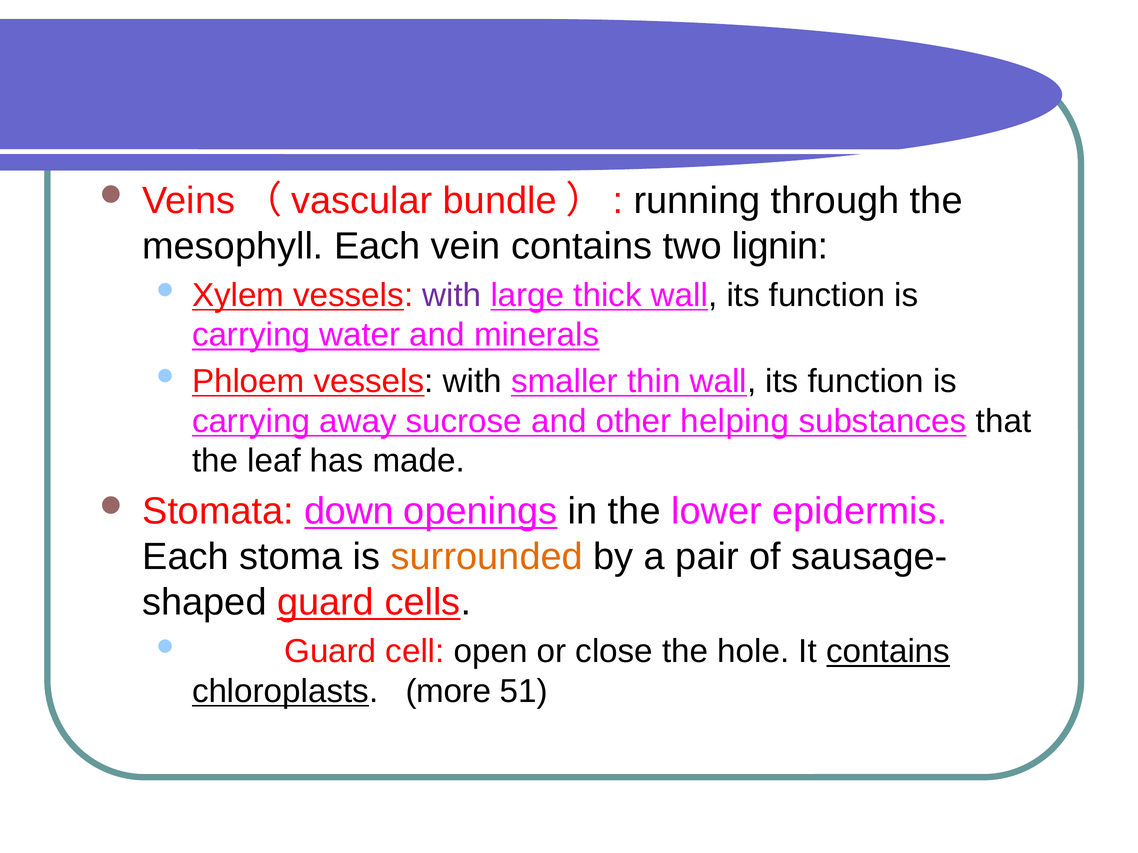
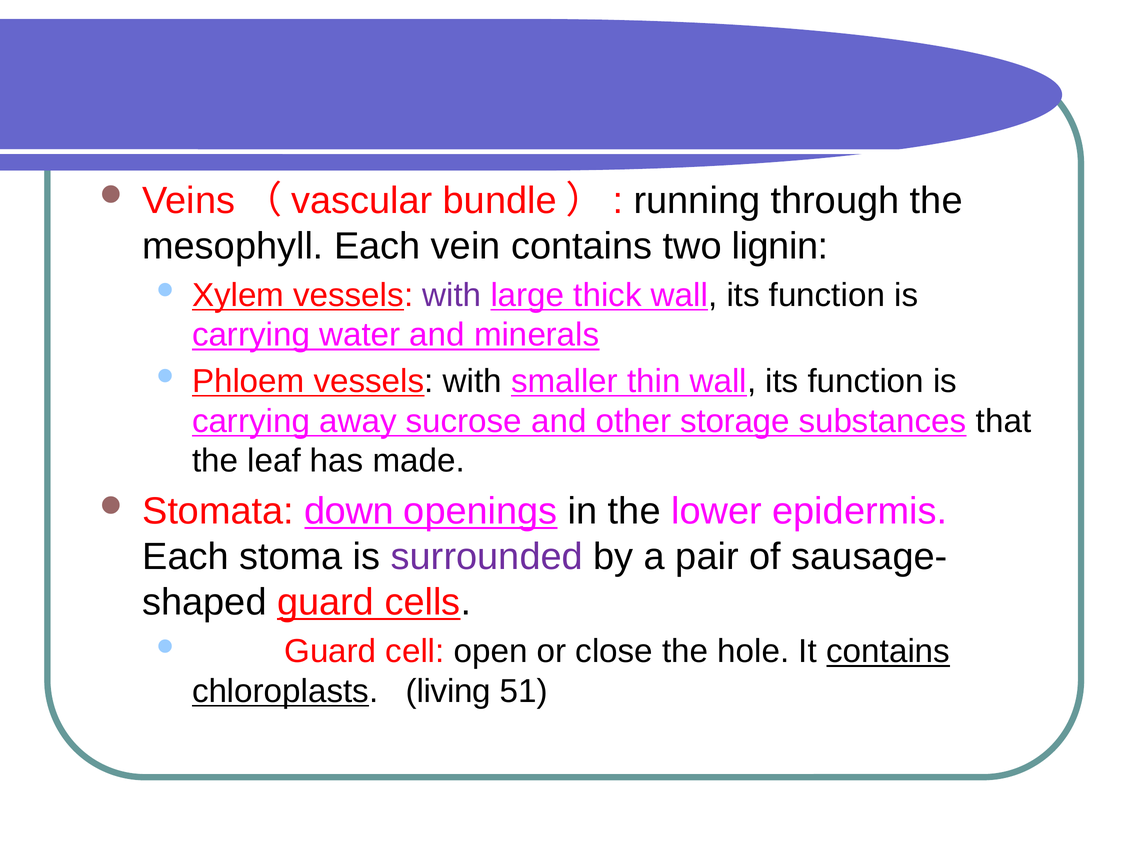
helping: helping -> storage (735, 421)
surrounded colour: orange -> purple (487, 557)
more: more -> living (448, 692)
